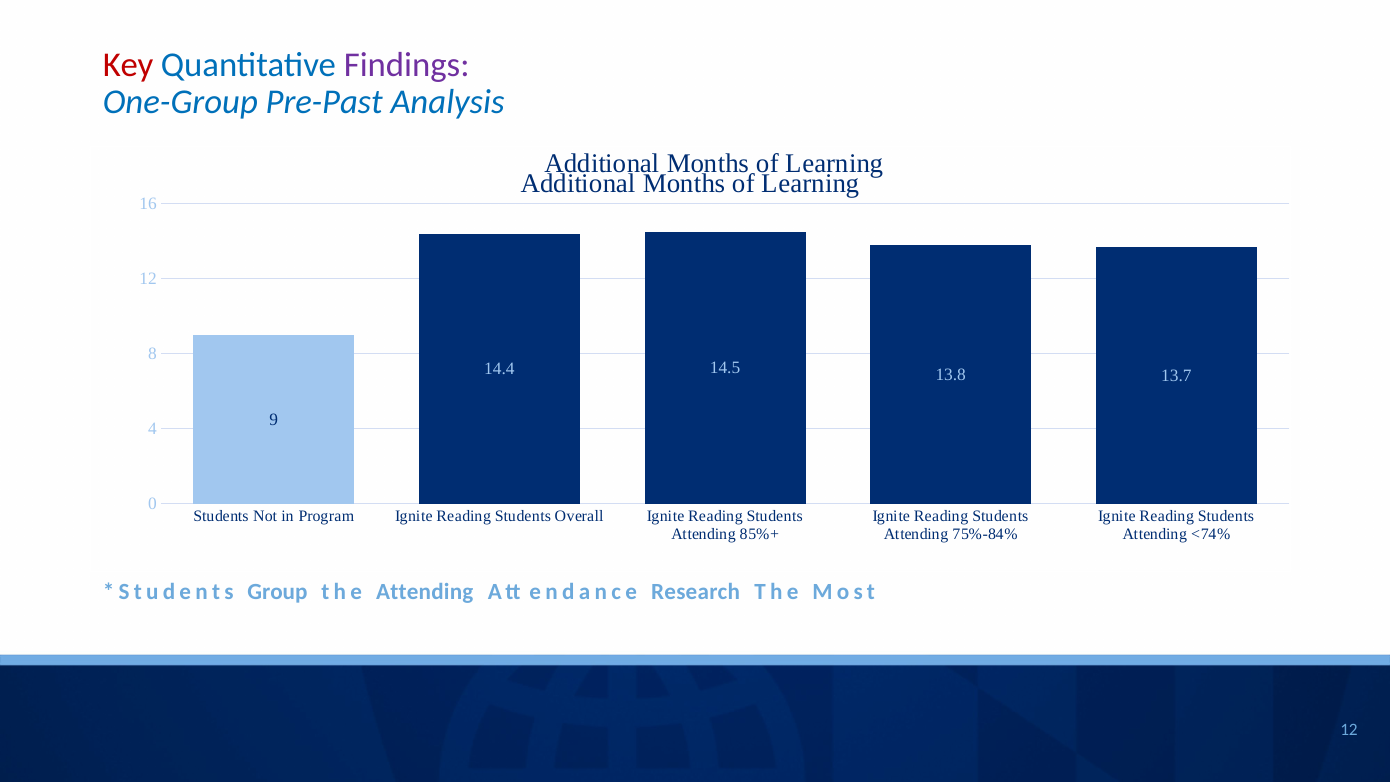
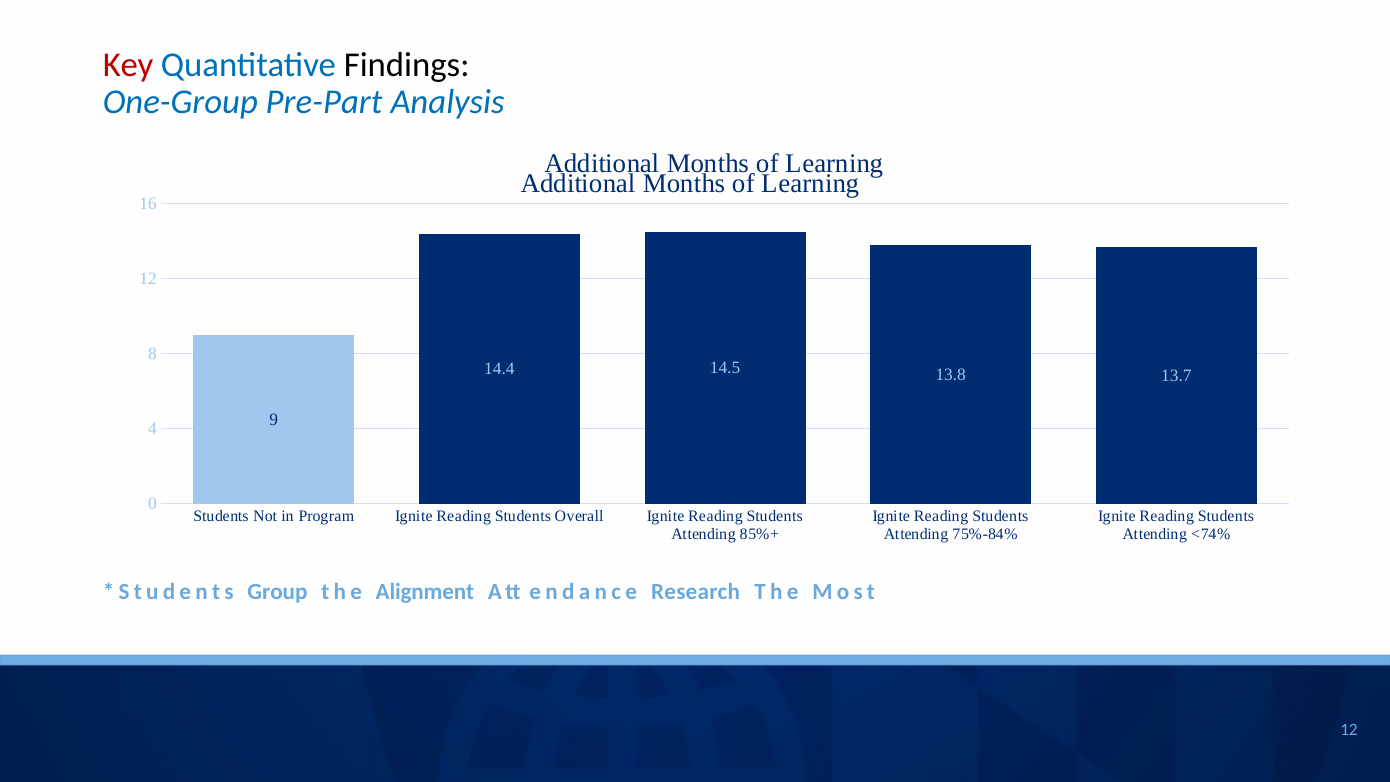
Findings colour: purple -> black (407, 65)
Pre-Past: Pre-Past -> Pre-Part (324, 103)
the Attending: Attending -> Alignment (425, 592)
